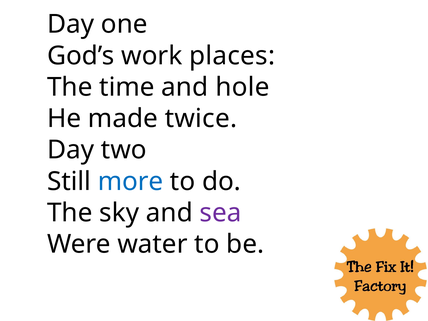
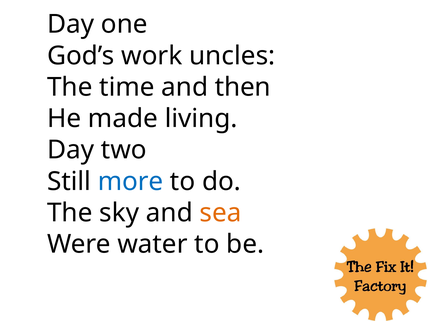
places: places -> uncles (232, 56)
hole: hole -> then (243, 87)
twice: twice -> living (201, 119)
sea colour: purple -> orange (221, 213)
